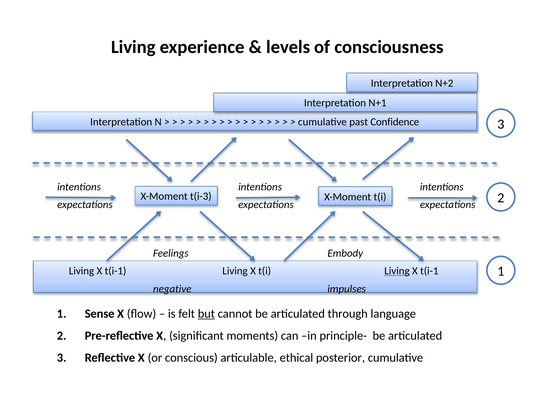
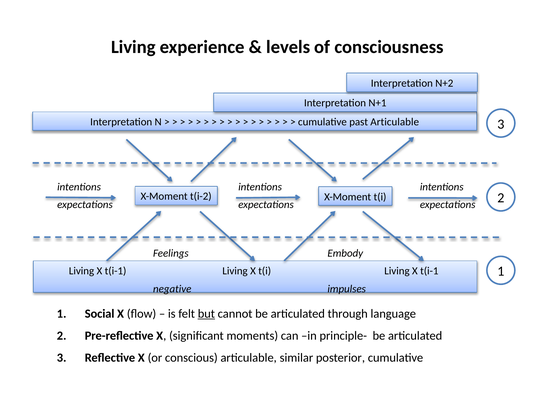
past Confidence: Confidence -> Articulable (395, 122)
t(i-3: t(i-3 -> t(i-2 (201, 196)
Living underline: present -> none (397, 271)
Sense: Sense -> Social (100, 314)
ethical: ethical -> similar (296, 358)
